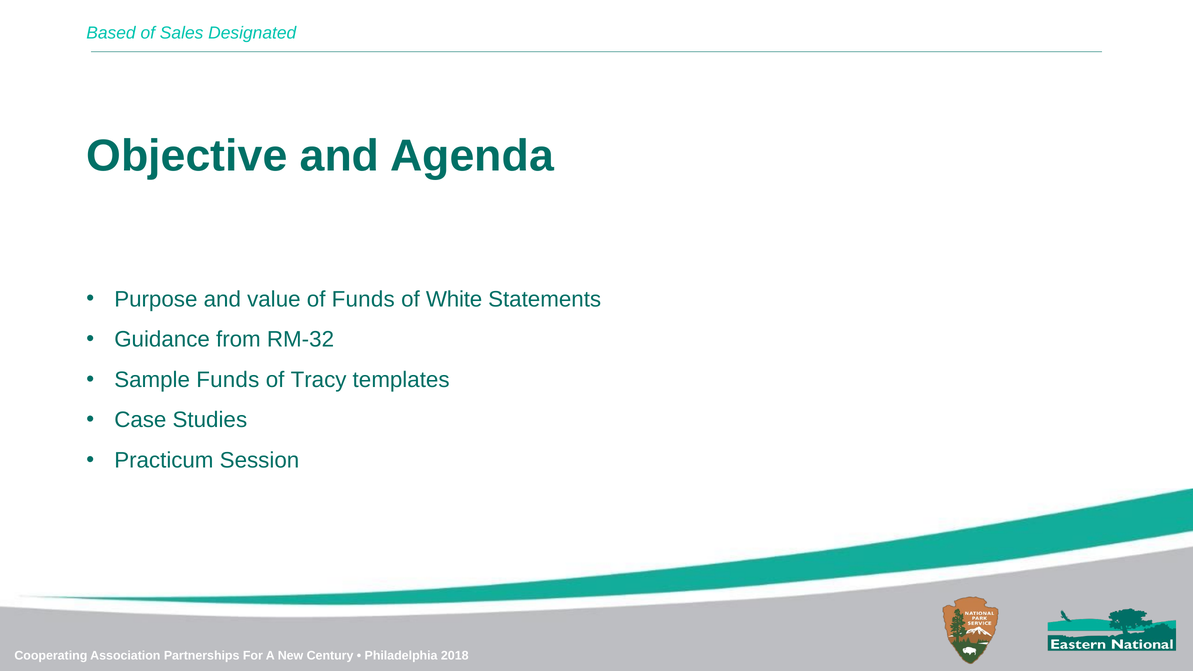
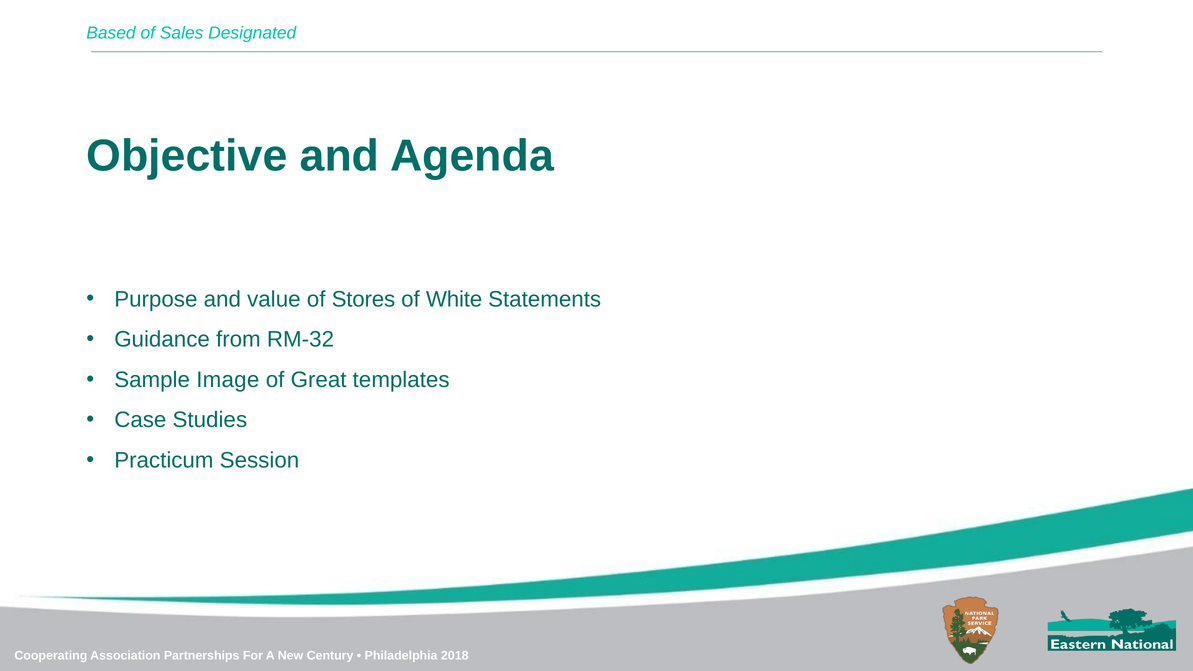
of Funds: Funds -> Stores (363, 299)
Sample Funds: Funds -> Image (228, 380)
Tracy: Tracy -> Great (319, 380)
